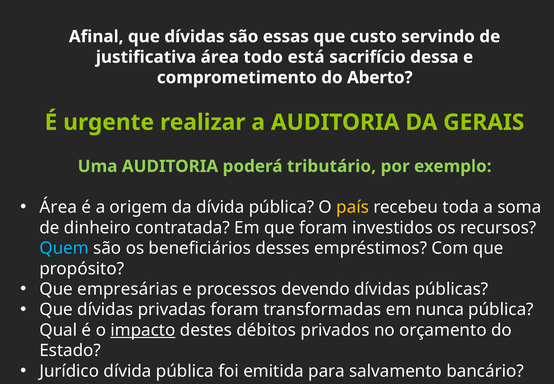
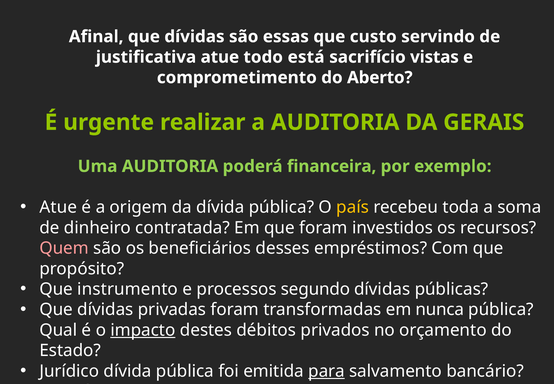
justificativa área: área -> atue (220, 57)
dessa: dessa -> vistas (434, 57)
tributário: tributário -> financeira (332, 166)
Área: Área -> Atue (58, 207)
Quem colour: light blue -> pink (64, 248)
empresárias: empresárias -> instrumento (128, 289)
devendo: devendo -> segundo (315, 289)
para underline: none -> present (326, 371)
